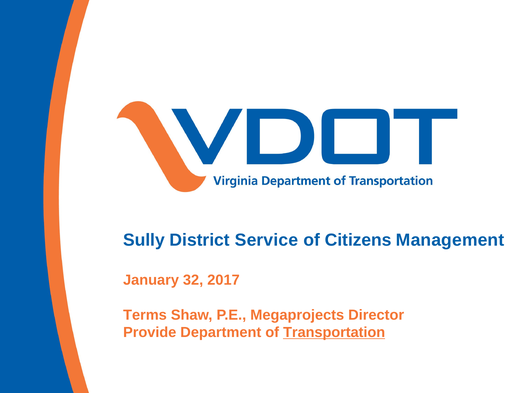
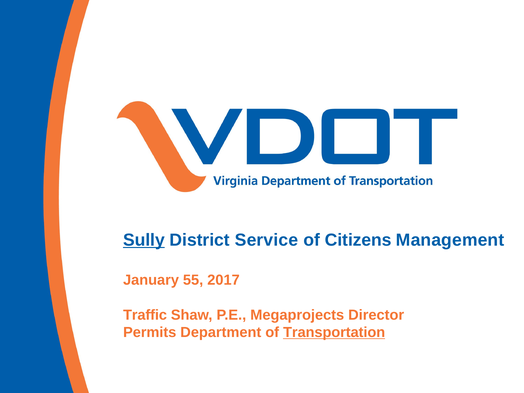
Sully underline: none -> present (144, 240)
32: 32 -> 55 (193, 280)
Terms: Terms -> Traffic (145, 315)
Provide: Provide -> Permits (150, 332)
